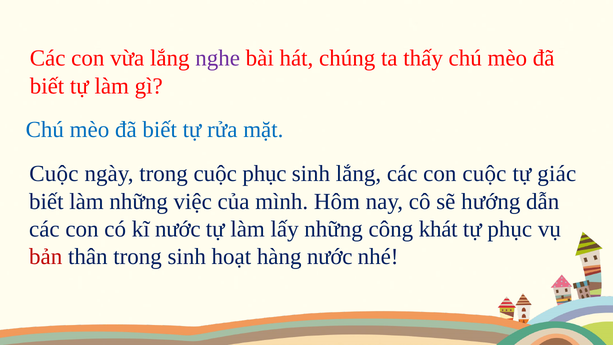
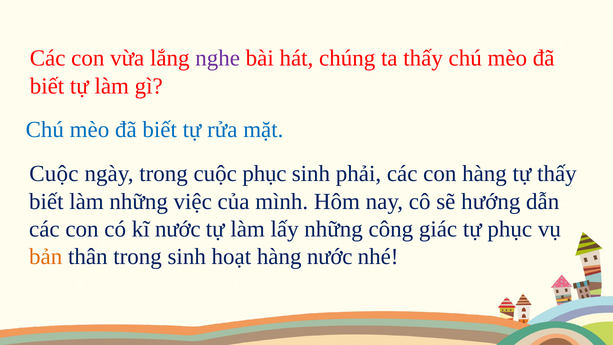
sinh lắng: lắng -> phải (359, 174)
con cuộc: cuộc -> hàng (485, 174)
tự giác: giác -> thấy (557, 174)
khát: khát -> giác (438, 229)
bản colour: red -> orange (46, 256)
